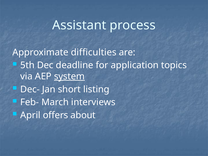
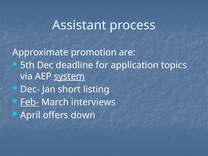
difficulties: difficulties -> promotion (94, 52)
Feb- underline: none -> present (30, 102)
about: about -> down (83, 115)
